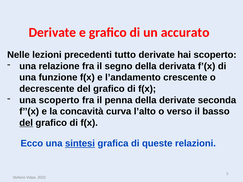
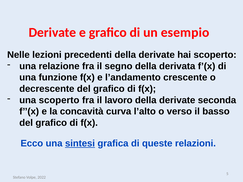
accurato: accurato -> esempio (185, 33)
precedenti tutto: tutto -> della (125, 55)
penna: penna -> lavoro (119, 100)
del underline: present -> none (26, 123)
